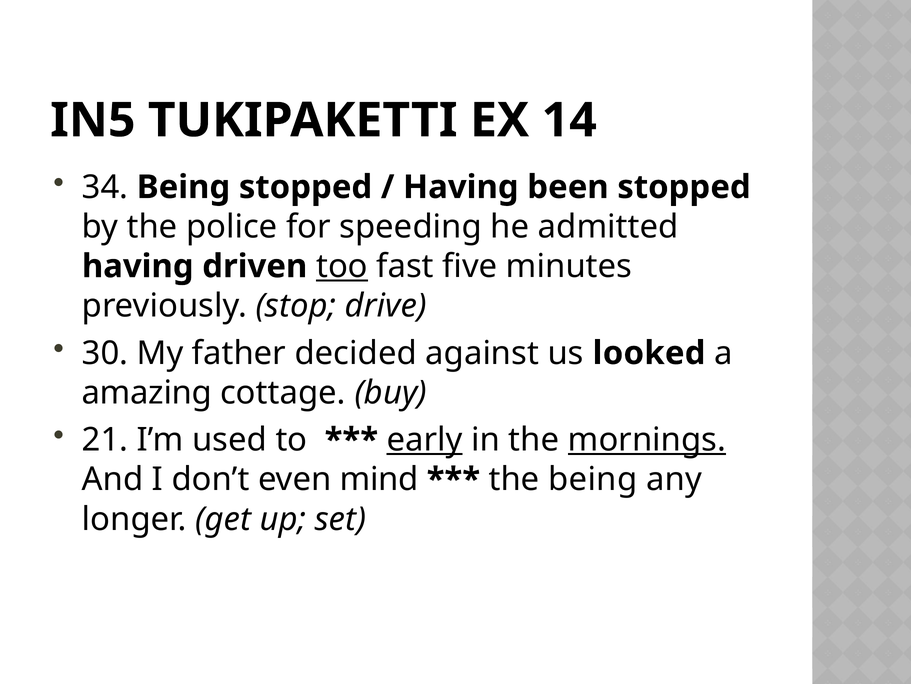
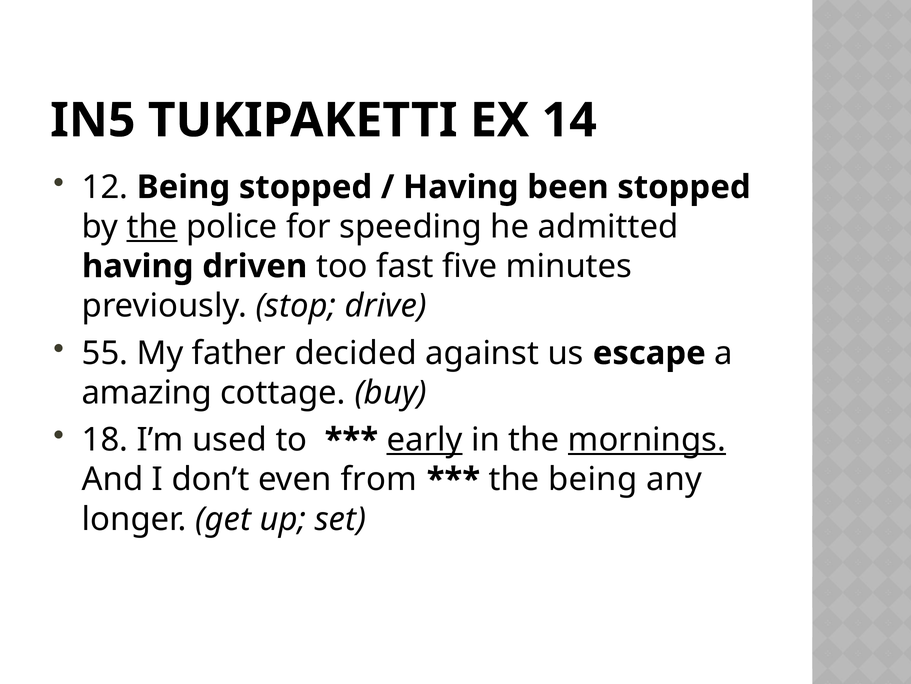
34: 34 -> 12 (105, 187)
the underline: none -> present (152, 227)
too underline: present -> none (342, 266)
30: 30 -> 55 (105, 353)
looked: looked -> escape (649, 353)
21: 21 -> 18 (105, 440)
mind: mind -> from (379, 479)
